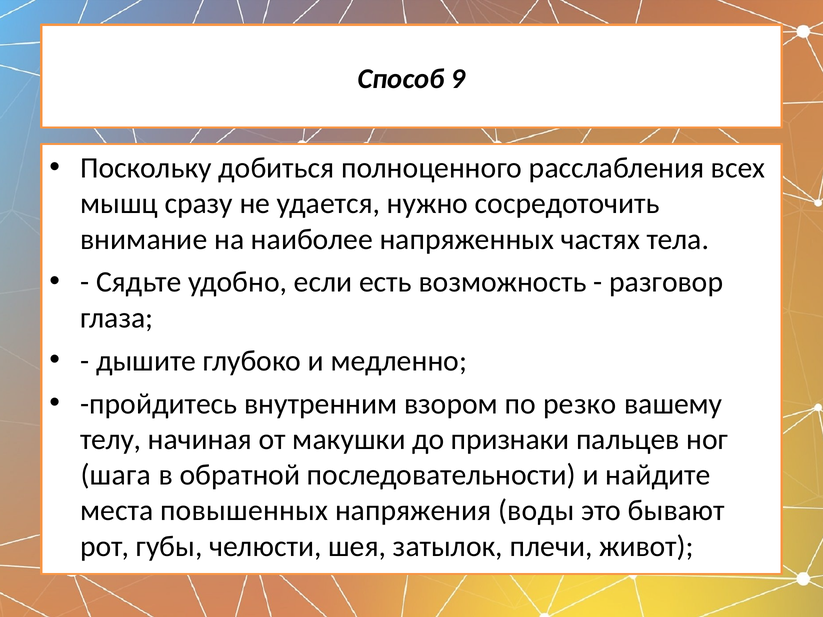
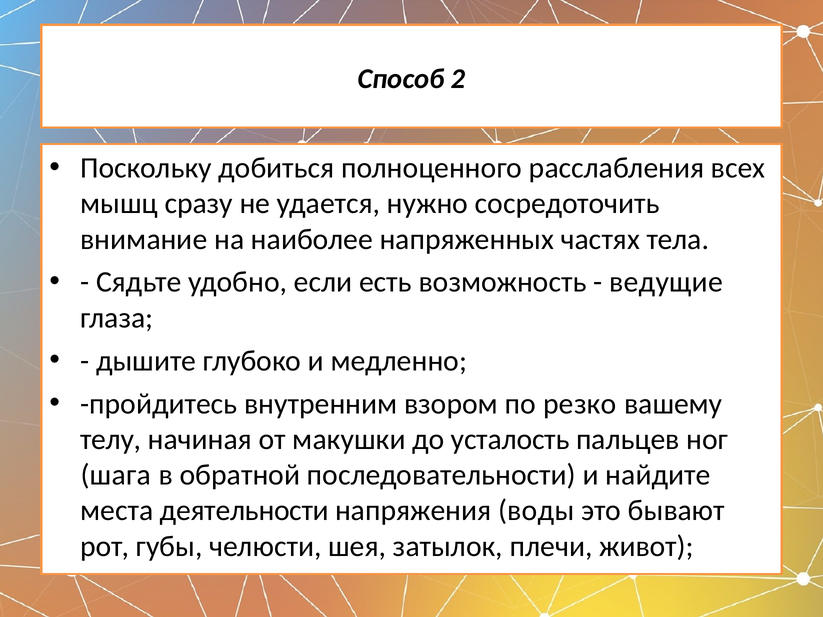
9: 9 -> 2 (458, 79)
разговор: разговор -> ведущие (666, 282)
признаки: признаки -> усталость (510, 440)
повышенных: повышенных -> деятельности (244, 511)
